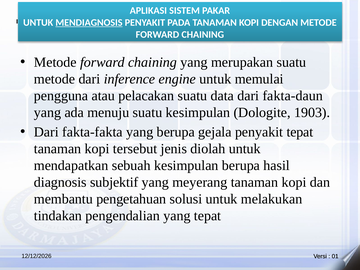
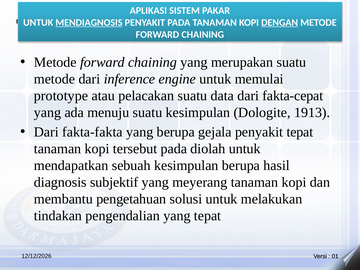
DENGAN underline: none -> present (280, 22)
pengguna: pengguna -> prototype (61, 96)
fakta-daun: fakta-daun -> fakta-cepat (293, 96)
1903: 1903 -> 1913 (312, 112)
tersebut jenis: jenis -> pada (174, 149)
